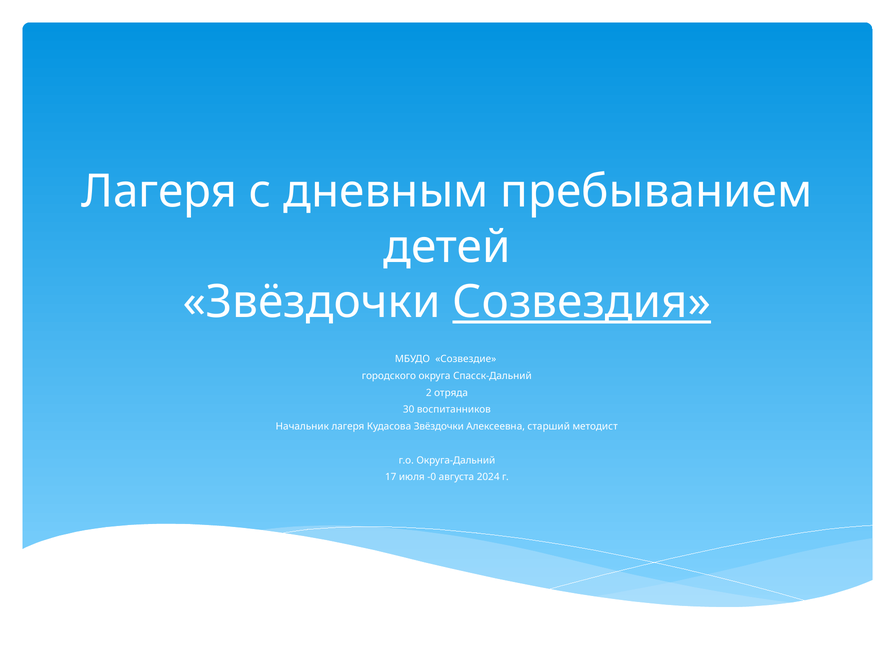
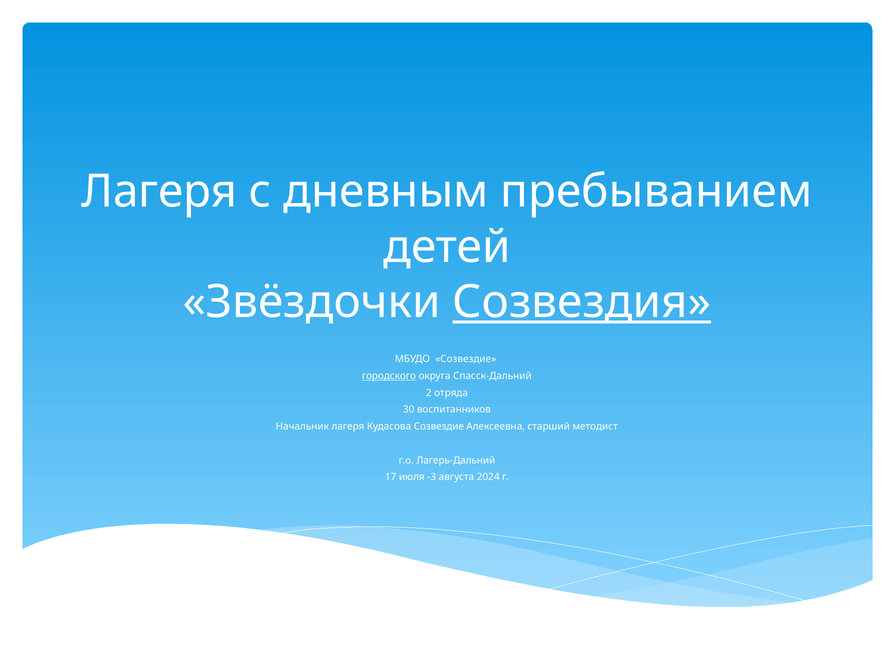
городского underline: none -> present (389, 376)
Кудасова Звёздочки: Звёздочки -> Созвездие (439, 426)
Округа-Дальний: Округа-Дальний -> Лагерь-Дальний (456, 460)
-0: -0 -> -3 (432, 477)
